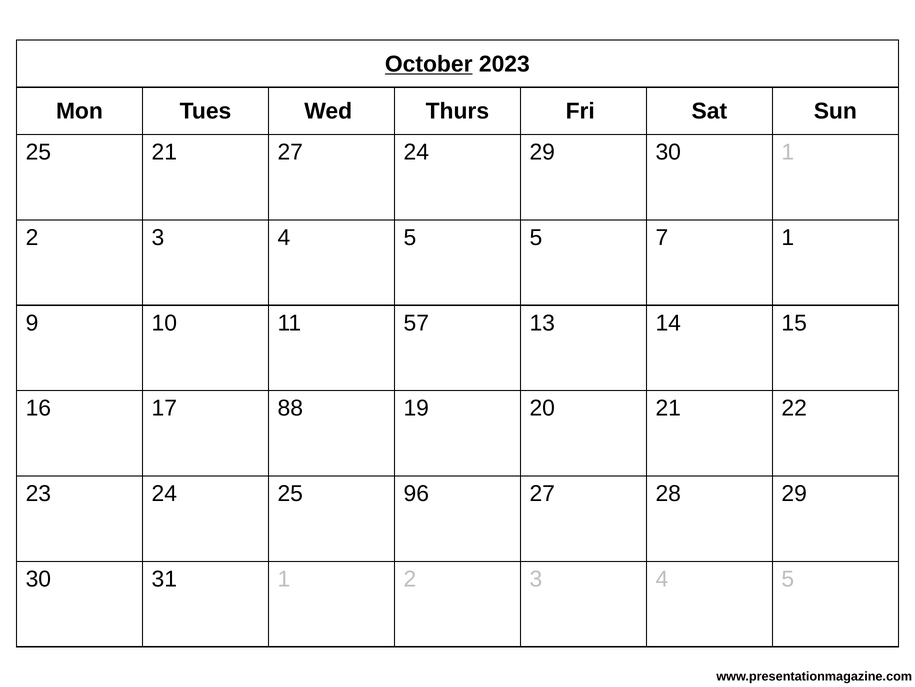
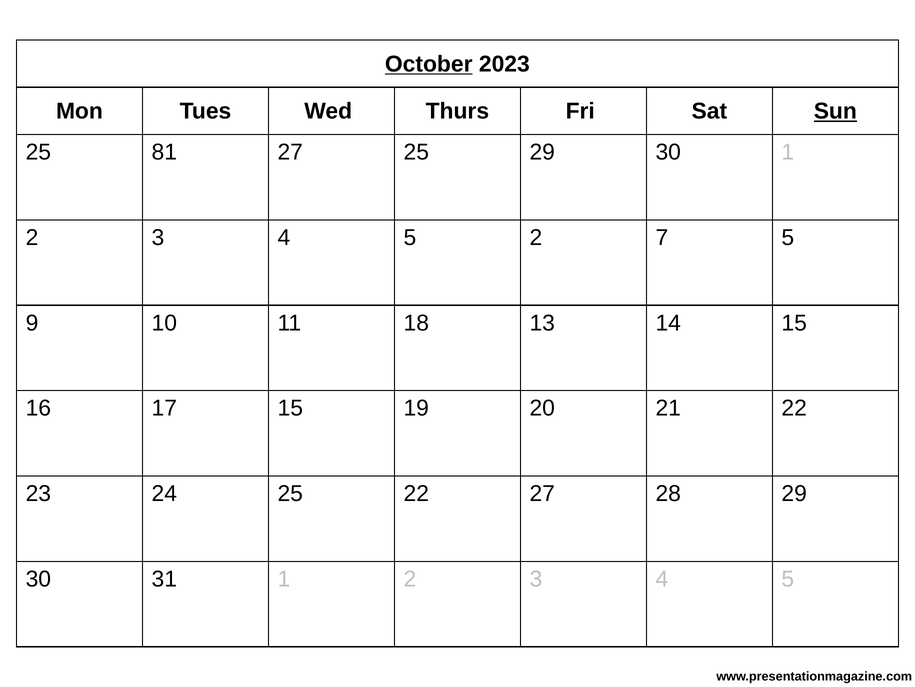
Sun underline: none -> present (835, 111)
25 21: 21 -> 81 (164, 152)
27 24: 24 -> 25 (416, 152)
5 5: 5 -> 2 (536, 237)
7 1: 1 -> 5 (788, 237)
57: 57 -> 18 (416, 323)
17 88: 88 -> 15 (290, 408)
25 96: 96 -> 22 (416, 493)
